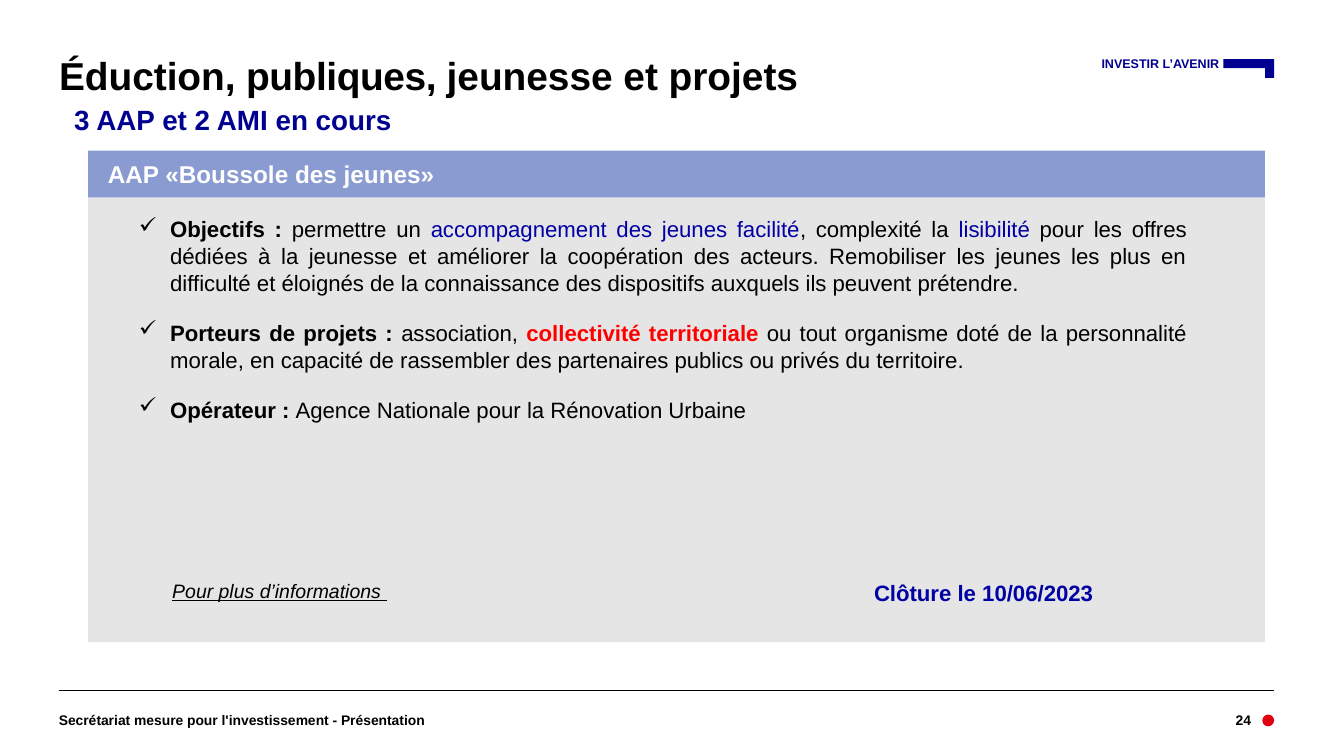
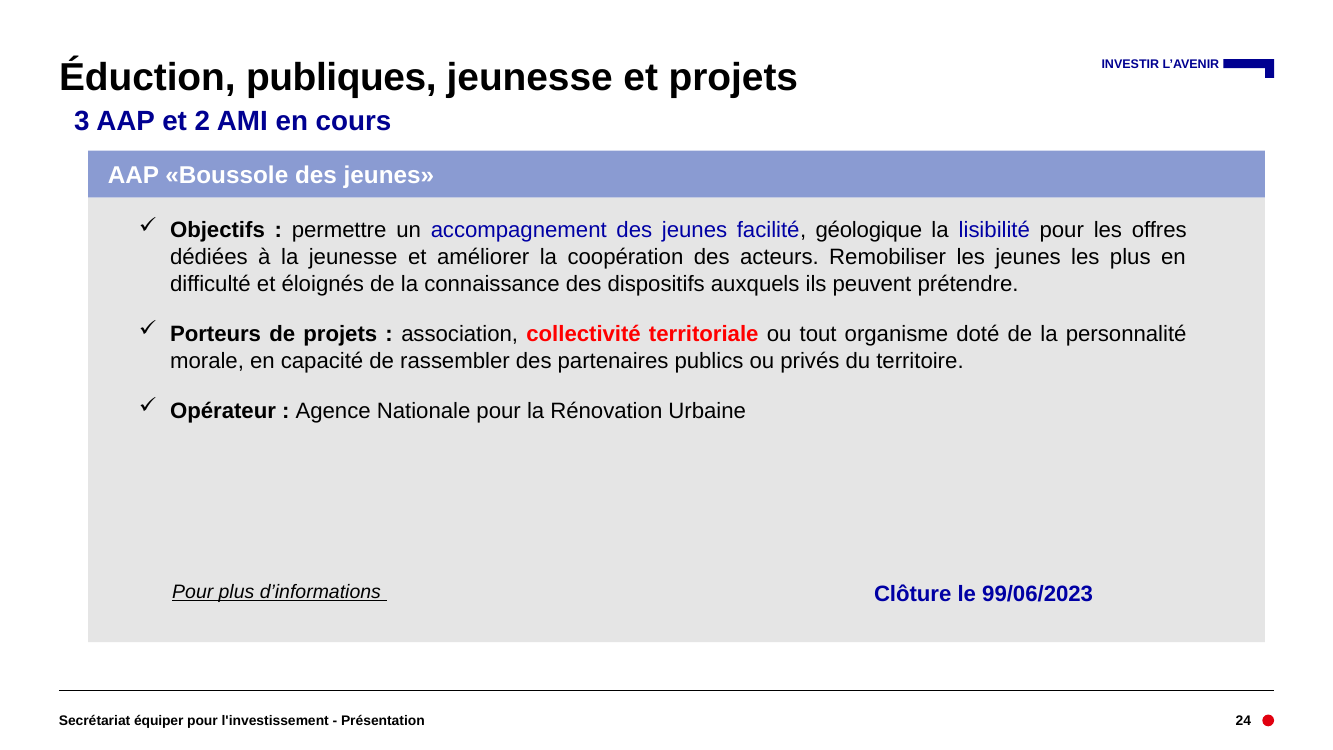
complexité: complexité -> géologique (869, 231)
10/06/2023: 10/06/2023 -> 99/06/2023 (1038, 594)
mesure: mesure -> équiper (159, 721)
